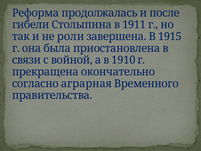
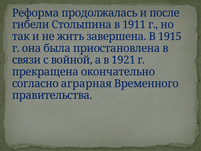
роли: роли -> жить (71, 36)
1910: 1910 -> 1921 (123, 60)
